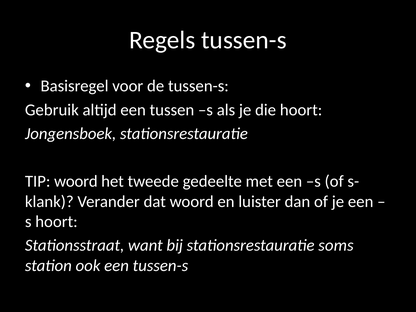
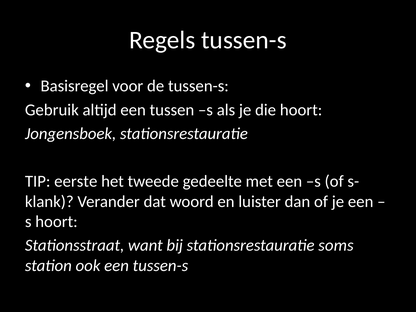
TIP woord: woord -> eerste (76, 181)
